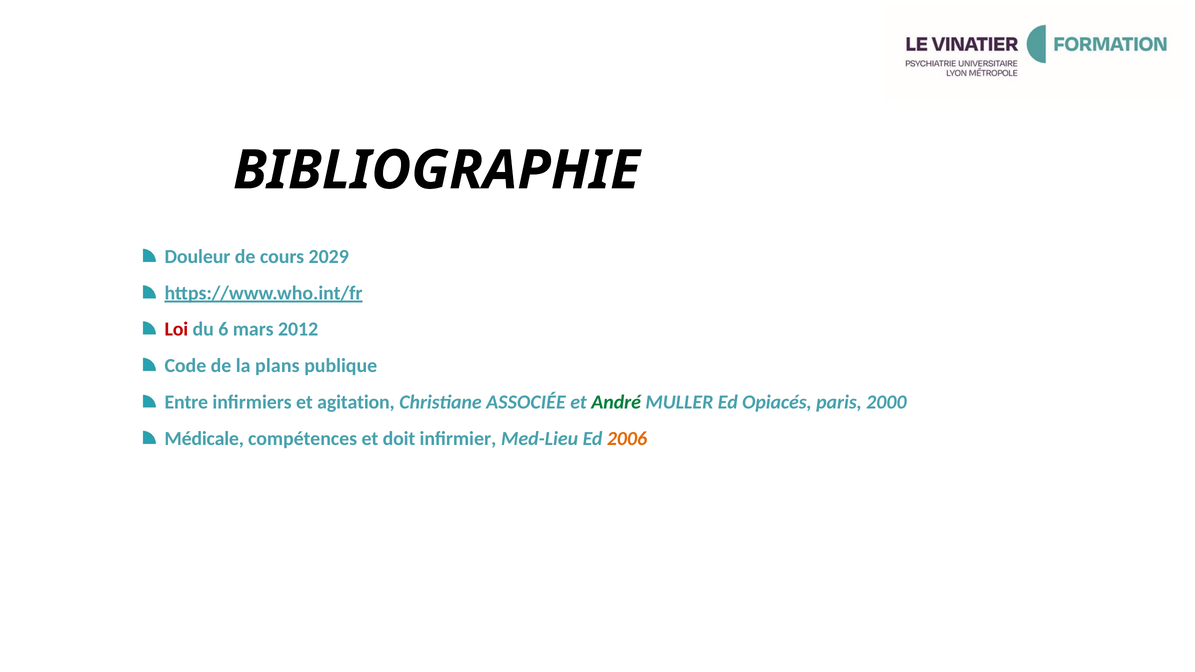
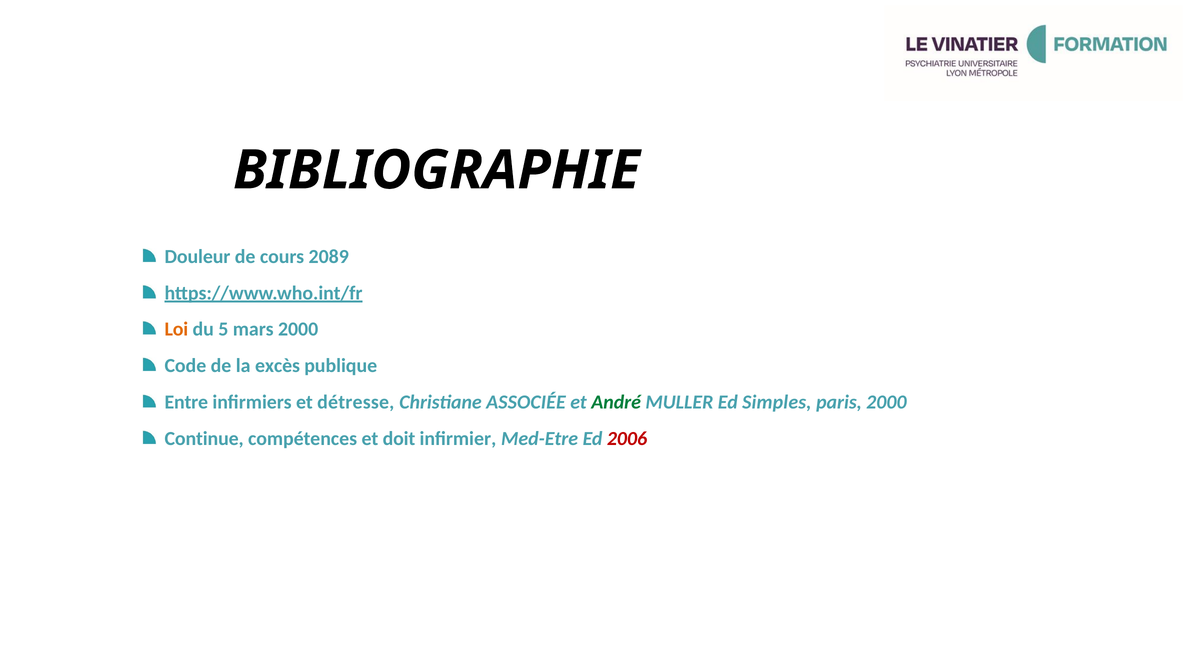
2029: 2029 -> 2089 (329, 257)
Loi colour: red -> orange (176, 329)
6: 6 -> 5 (223, 329)
mars 2012: 2012 -> 2000 (298, 329)
plans: plans -> excès (277, 366)
agitation: agitation -> détresse (356, 402)
Opiacés: Opiacés -> Simples (777, 402)
Médicale: Médicale -> Continue (204, 439)
Med-Lieu: Med-Lieu -> Med-Etre (540, 439)
2006 colour: orange -> red (627, 439)
